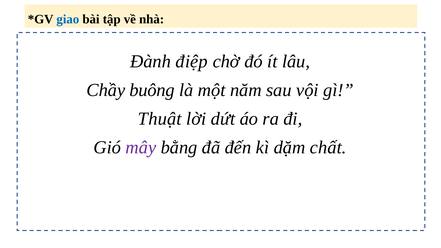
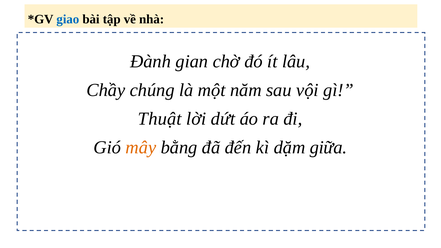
điệp: điệp -> gian (192, 61)
buông: buông -> chúng (152, 90)
mây colour: purple -> orange (141, 147)
chất: chất -> giữa (328, 147)
